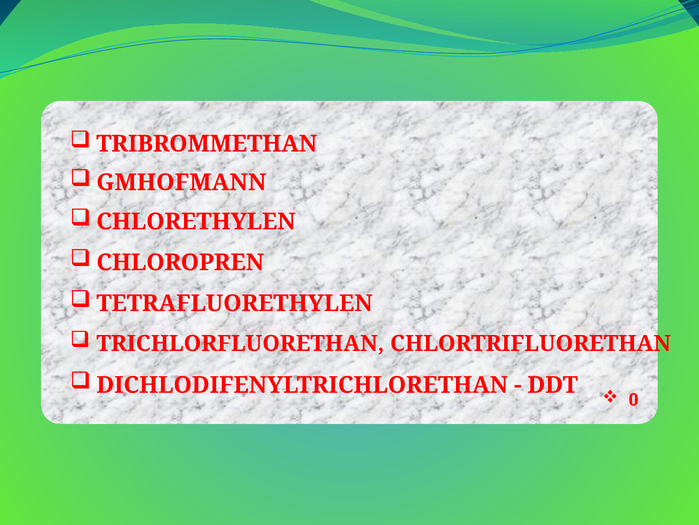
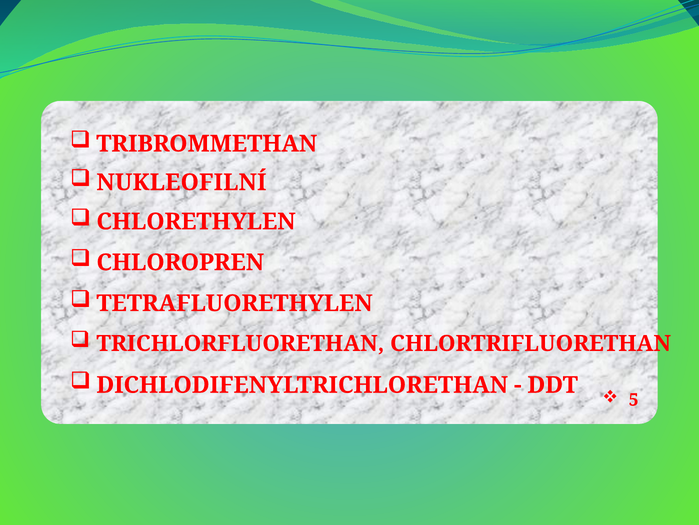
GMHOFMANN: GMHOFMANN -> NUKLEOFILNÍ (181, 182)
0: 0 -> 5 (634, 399)
